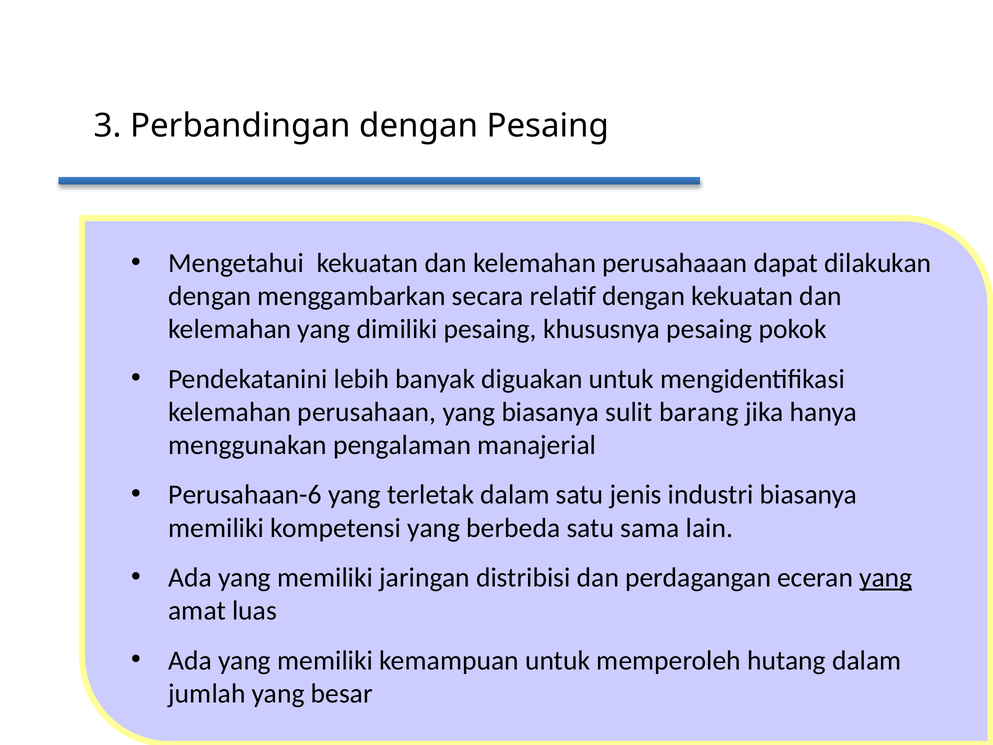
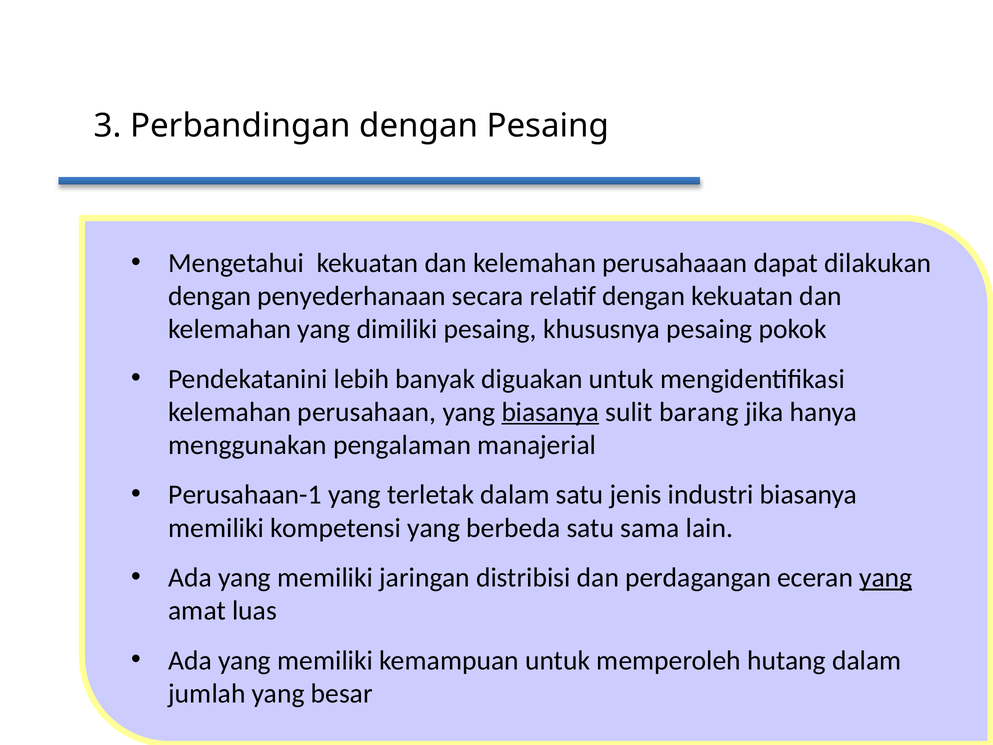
menggambarkan: menggambarkan -> penyederhanaan (352, 296)
biasanya underline: none -> present (550, 412)
Perusahaan-6: Perusahaan-6 -> Perusahaan-1 (245, 495)
